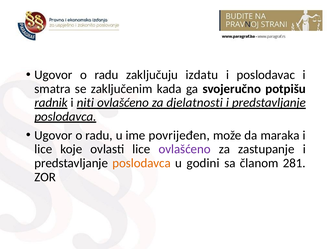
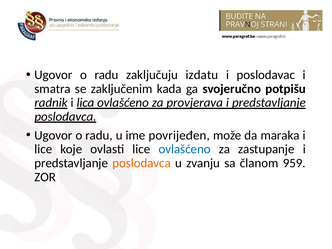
niti: niti -> lica (85, 103)
djelatnosti: djelatnosti -> provjerava (195, 103)
ovlašćeno colour: purple -> blue (185, 149)
godini: godini -> zvanju (203, 163)
281: 281 -> 959 (294, 163)
